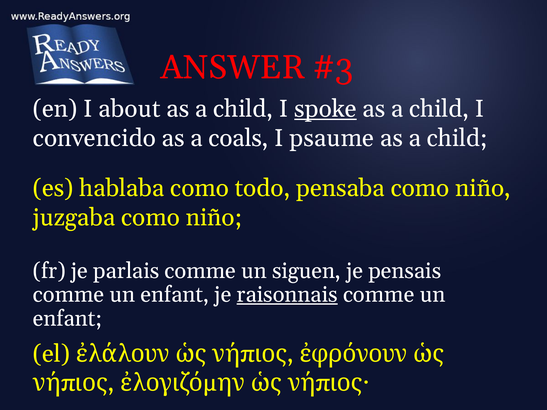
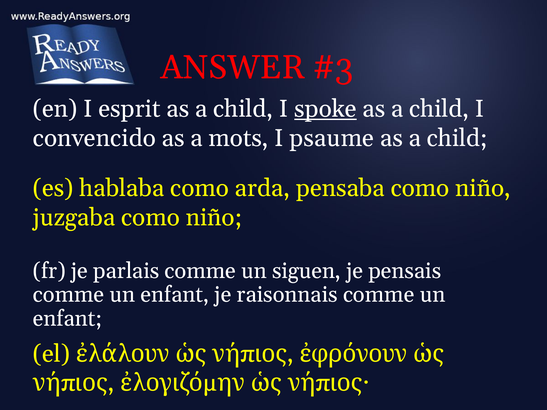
about: about -> esprit (129, 109)
coals: coals -> mots (239, 138)
todo: todo -> arda (263, 188)
raisonnais underline: present -> none (287, 295)
